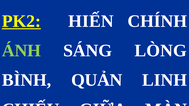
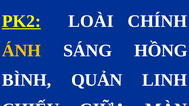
HIẾN: HIẾN -> LOÀI (91, 21)
ÁNH colour: light green -> yellow (21, 51)
LÒNG: LÒNG -> HỒNG (161, 51)
